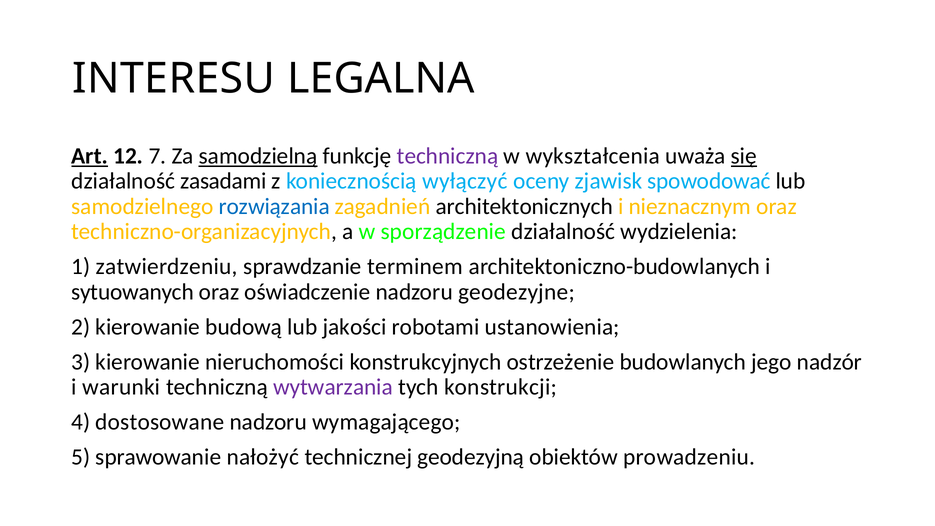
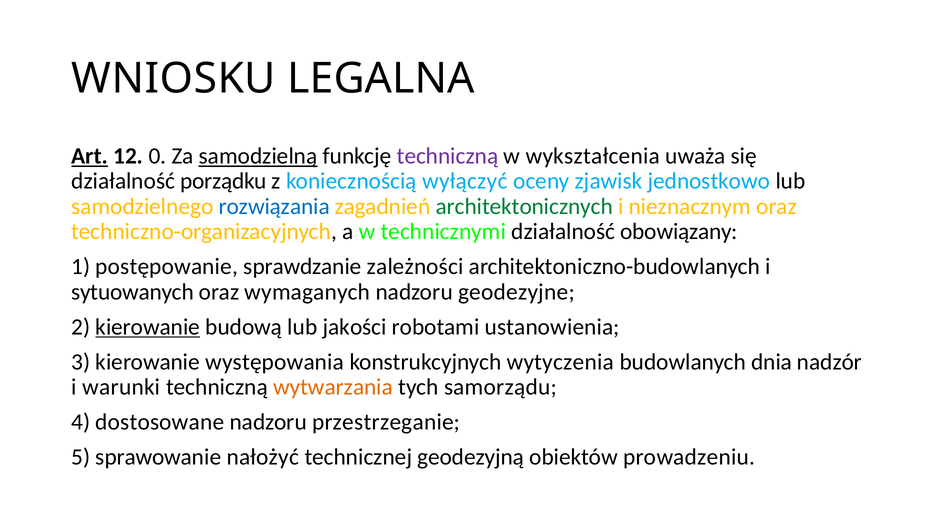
INTERESU: INTERESU -> WNIOSKU (174, 79)
7: 7 -> 0 (157, 156)
się underline: present -> none (744, 156)
zasadami: zasadami -> porządku (223, 181)
spowodować: spowodować -> jednostkowo (709, 181)
architektonicznych colour: black -> green (524, 206)
sporządzenie: sporządzenie -> technicznymi (443, 232)
wydzielenia: wydzielenia -> obowiązany (679, 232)
zatwierdzeniu: zatwierdzeniu -> postępowanie (167, 267)
terminem: terminem -> zależności (415, 267)
oświadczenie: oświadczenie -> wymaganych (307, 292)
kierowanie underline: none -> present (148, 327)
nieruchomości: nieruchomości -> występowania (275, 362)
ostrzeżenie: ostrzeżenie -> wytyczenia (560, 362)
jego: jego -> dnia (772, 362)
wytwarzania colour: purple -> orange (333, 387)
konstrukcji: konstrukcji -> samorządu (501, 387)
wymagającego: wymagającego -> przestrzeganie (386, 422)
